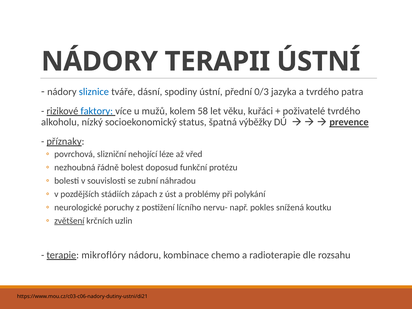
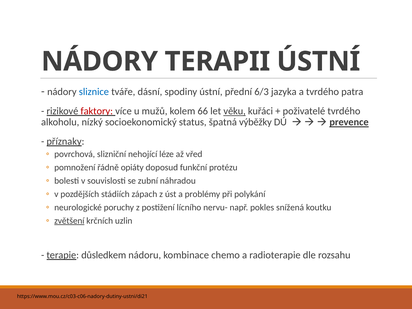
0/3: 0/3 -> 6/3 (262, 92)
faktory colour: blue -> red (97, 111)
58: 58 -> 66 (203, 111)
věku underline: none -> present (235, 111)
nezhoubná: nezhoubná -> pomnožení (75, 168)
bolest: bolest -> opiáty (132, 168)
mikroflóry: mikroflóry -> důsledkem (104, 255)
